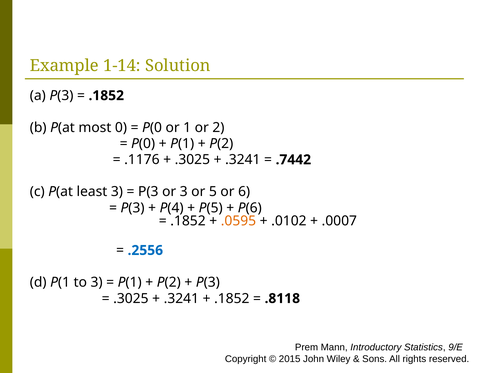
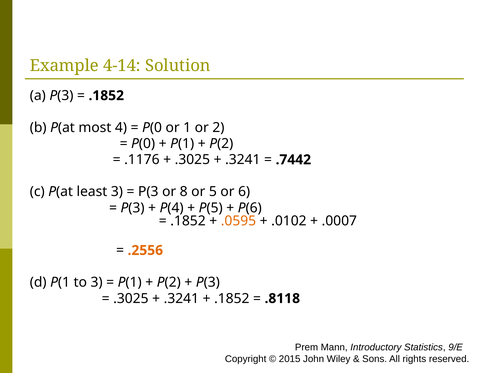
1-14: 1-14 -> 4-14 (122, 66)
0: 0 -> 4 (121, 128)
or 3: 3 -> 8 (184, 192)
.2556 colour: blue -> orange (145, 250)
